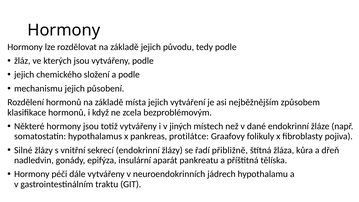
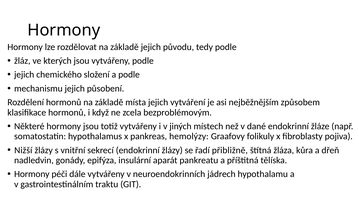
protilátce: protilátce -> hemolýzy (189, 136)
Silné: Silné -> Nižší (23, 150)
